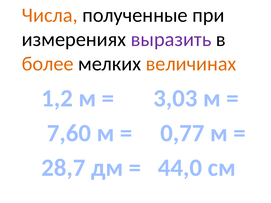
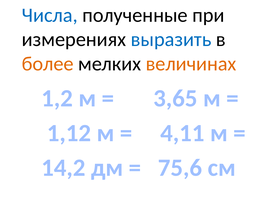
Числа colour: orange -> blue (50, 15)
выразить colour: purple -> blue (171, 40)
3,03: 3,03 -> 3,65 (175, 98)
7,60: 7,60 -> 1,12 (69, 133)
0,77: 0,77 -> 4,11 (182, 133)
28,7: 28,7 -> 14,2 (63, 168)
44,0: 44,0 -> 75,6 (180, 168)
